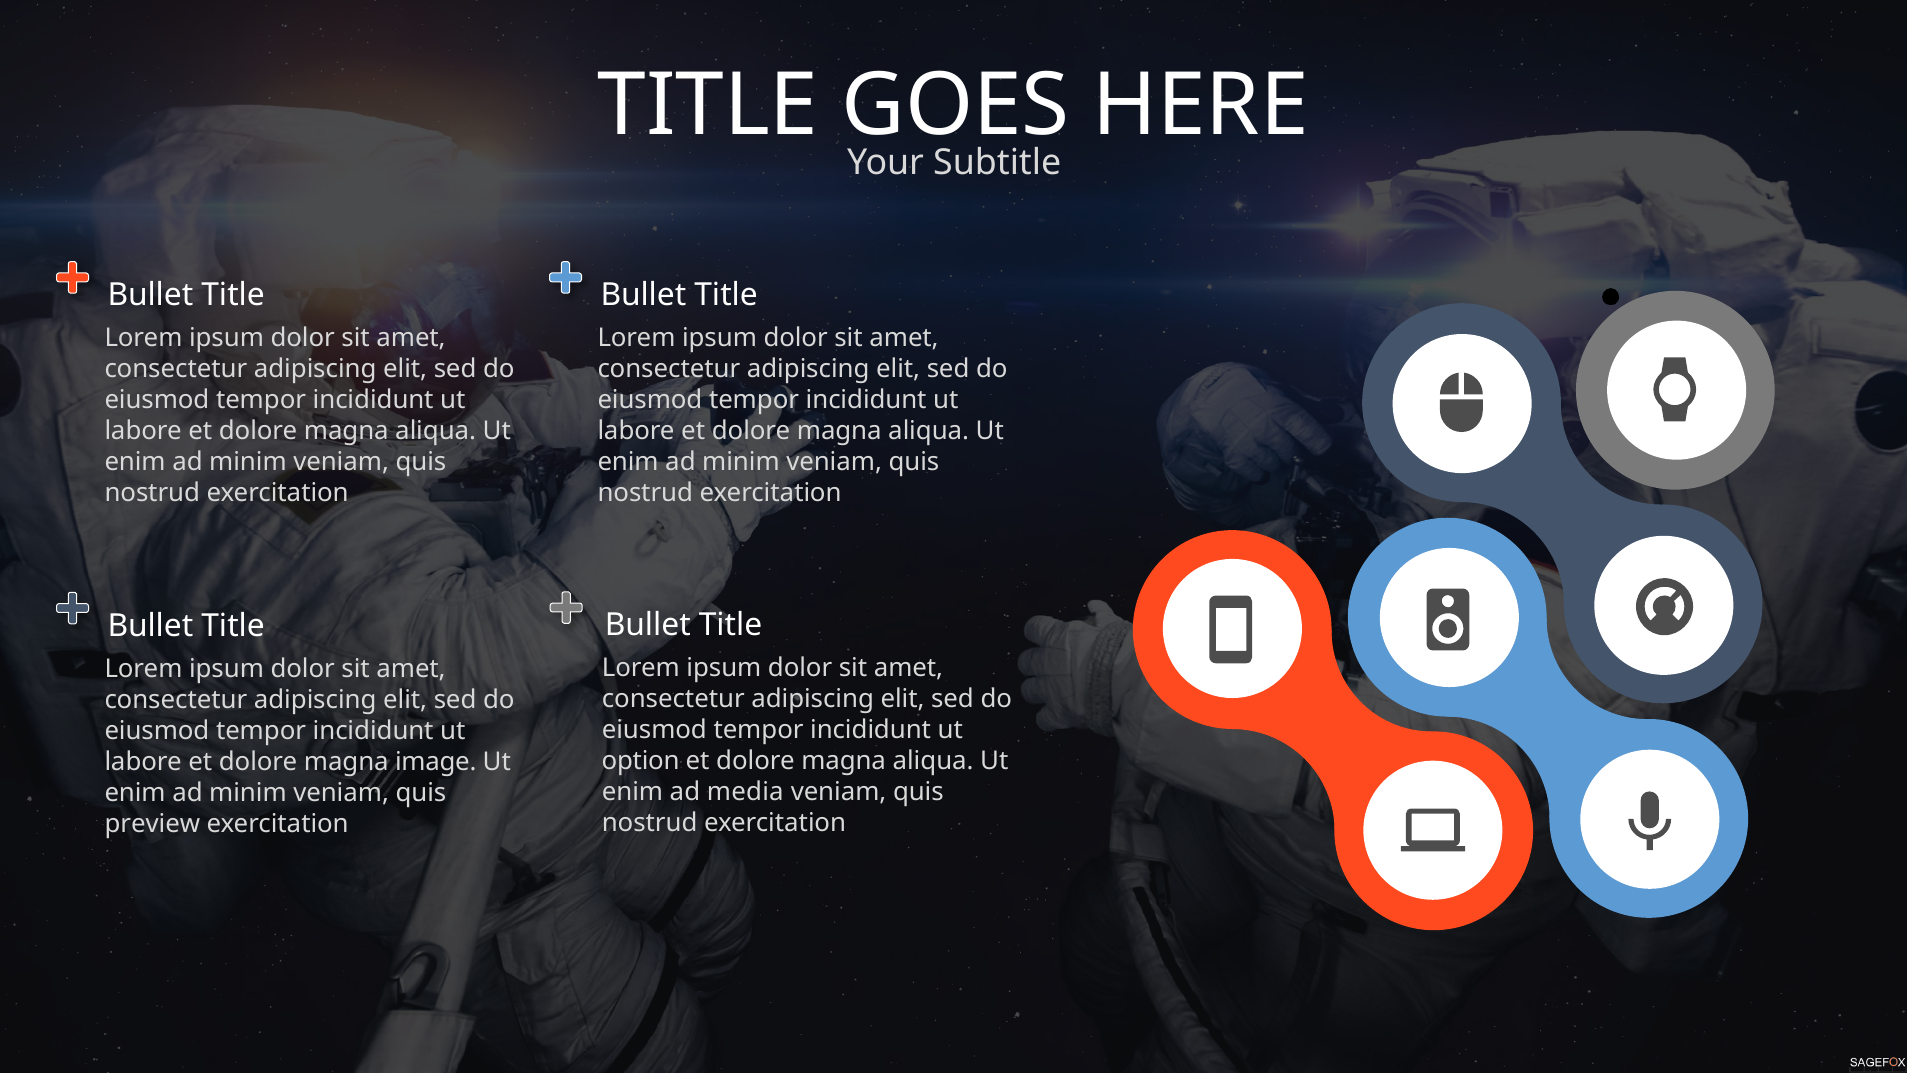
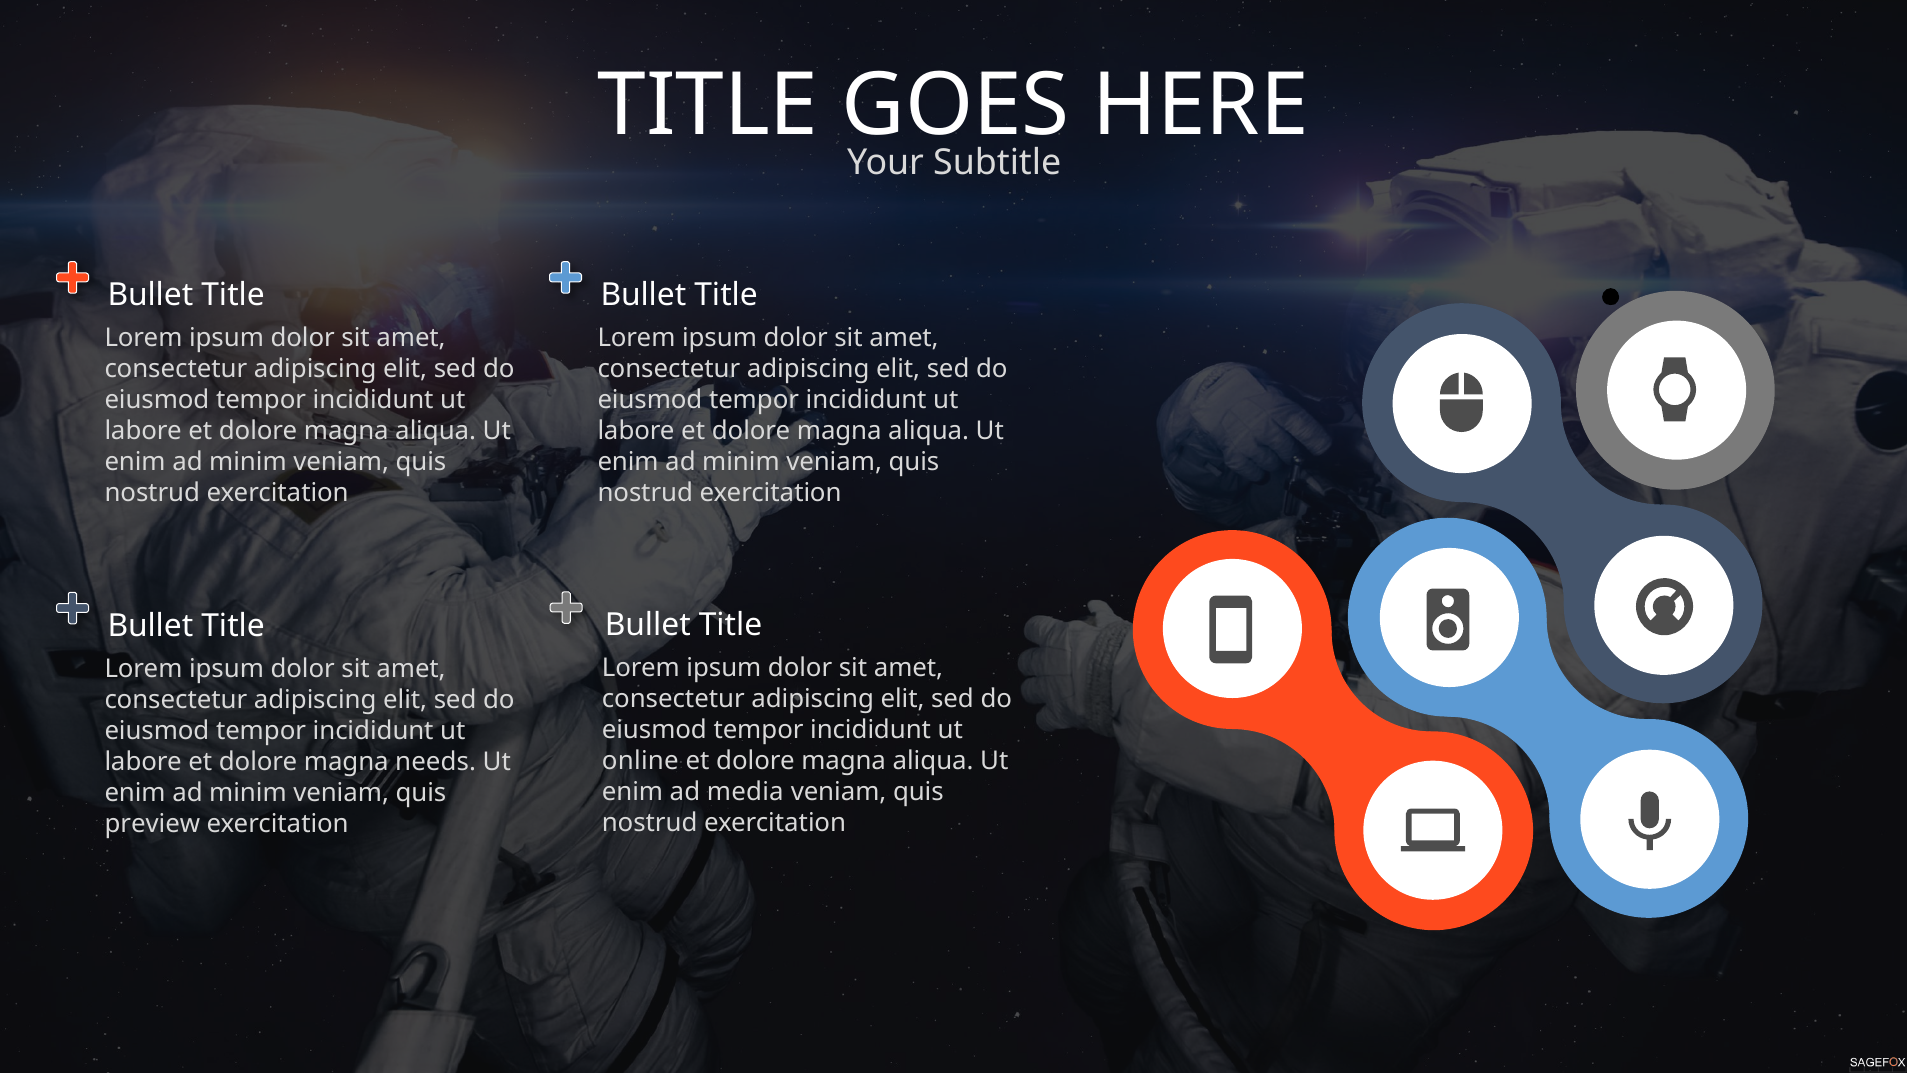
option: option -> online (640, 761)
image: image -> needs (436, 762)
